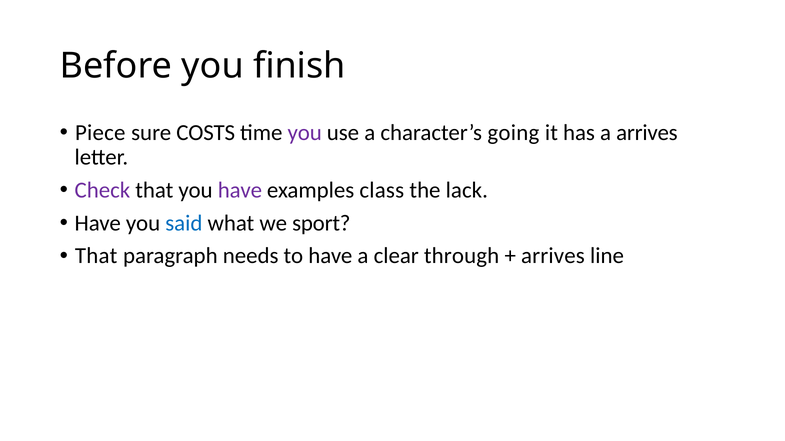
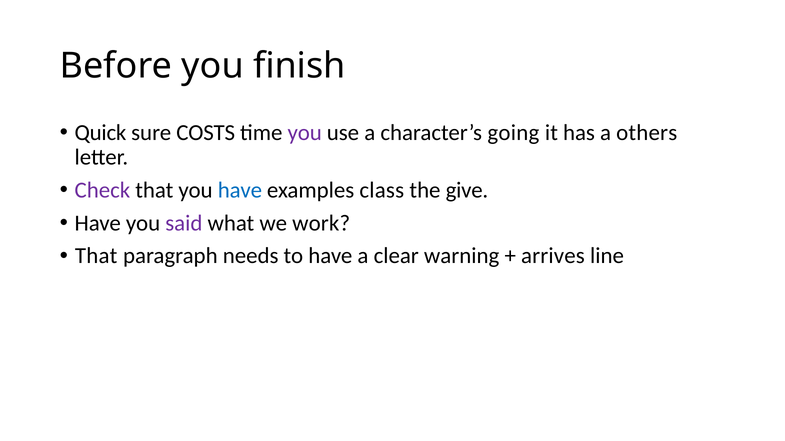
Piece: Piece -> Quick (100, 133)
a arrives: arrives -> others (647, 133)
have colour: purple -> blue (240, 190)
lack: lack -> give (467, 190)
said colour: blue -> purple (184, 223)
sport: sport -> work (321, 223)
through: through -> warning (462, 256)
